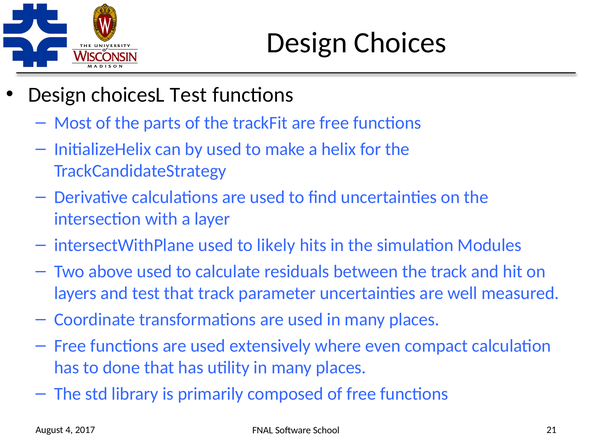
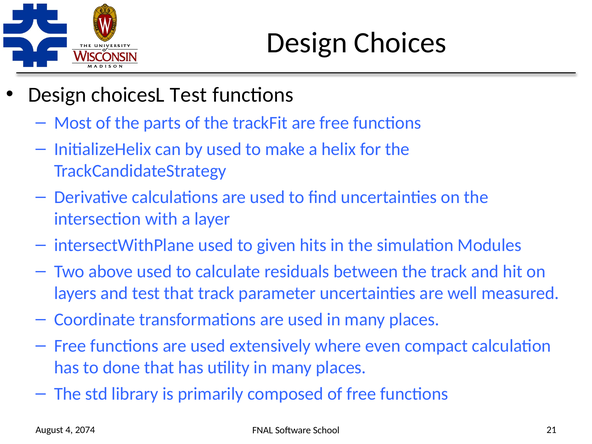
likely: likely -> given (276, 245)
2017: 2017 -> 2074 (85, 430)
